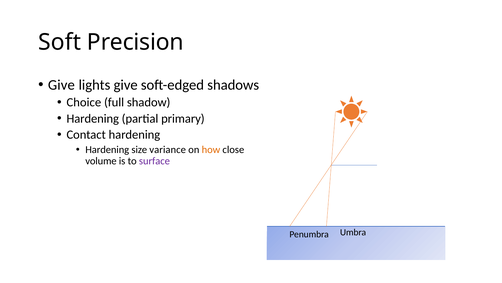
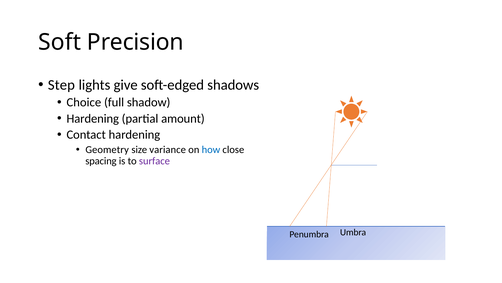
Give: Give -> Step (61, 85)
primary: primary -> amount (183, 118)
Hardening: Hardening -> Geometry (107, 150)
how colour: orange -> blue (211, 150)
volume: volume -> spacing (101, 161)
